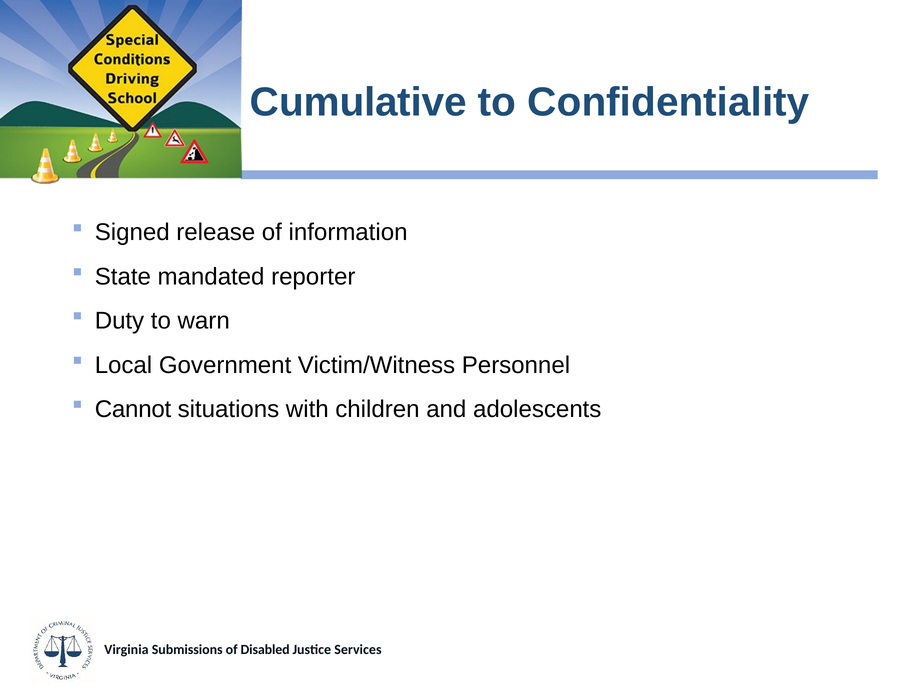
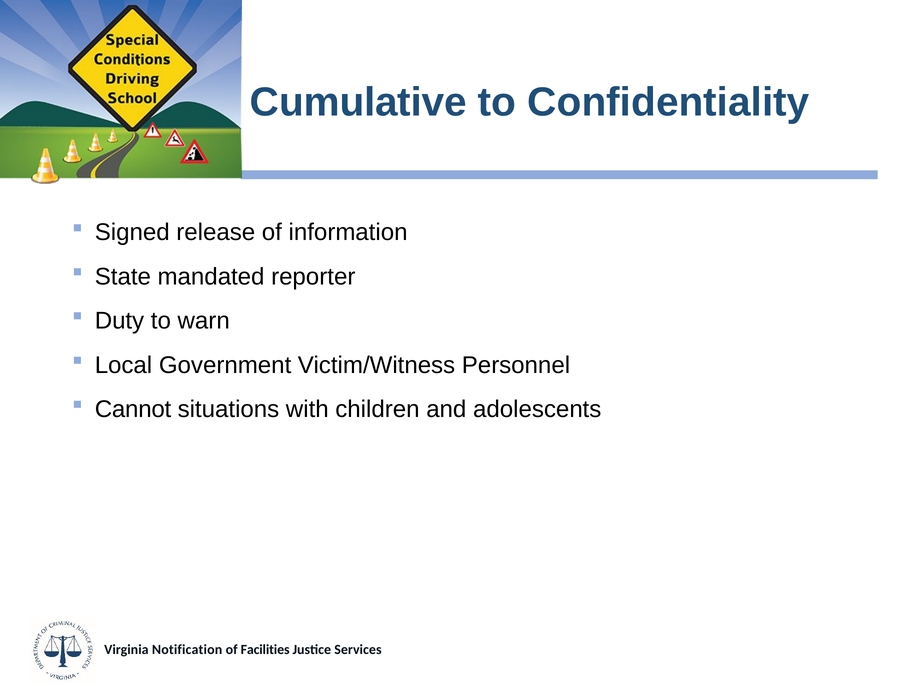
Submissions: Submissions -> Notification (187, 649)
Disabled: Disabled -> Facilities (265, 649)
